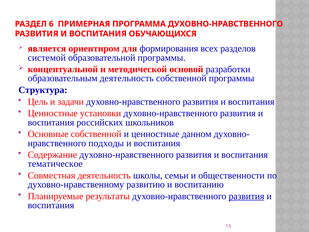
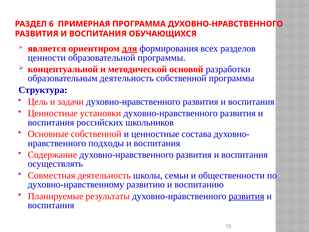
для underline: none -> present (130, 49)
системой: системой -> ценности (47, 58)
данном: данном -> состава (197, 134)
тематическое: тематическое -> осуществлять (55, 164)
